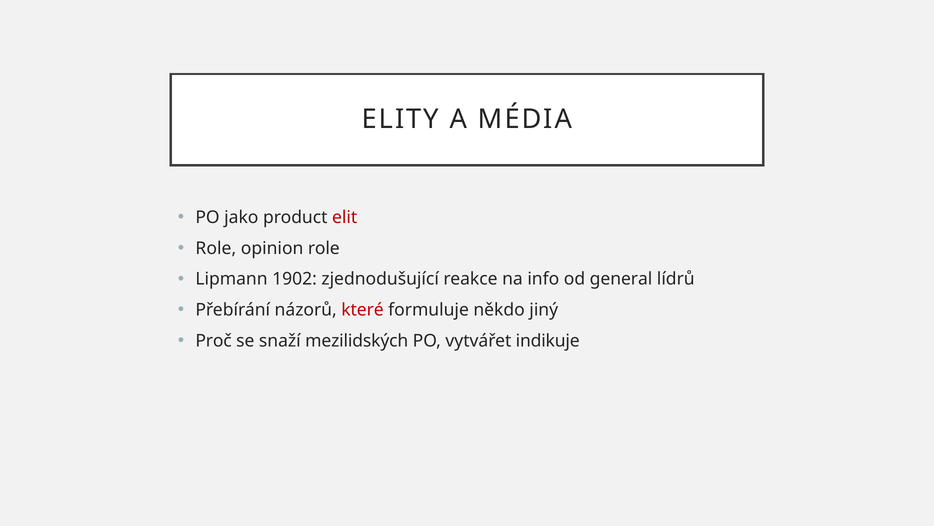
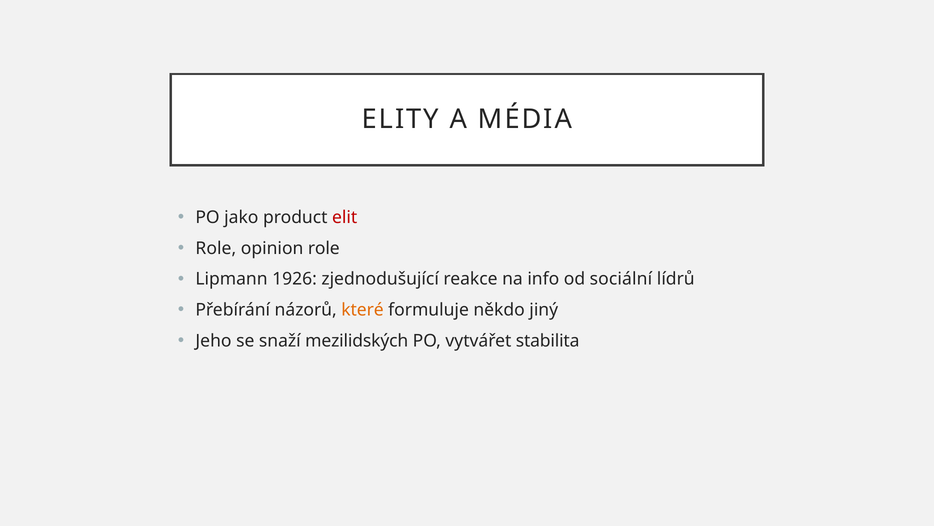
1902: 1902 -> 1926 (295, 279)
general: general -> sociální (621, 279)
které colour: red -> orange (363, 310)
Proč: Proč -> Jeho (214, 340)
indikuje: indikuje -> stabilita (548, 340)
